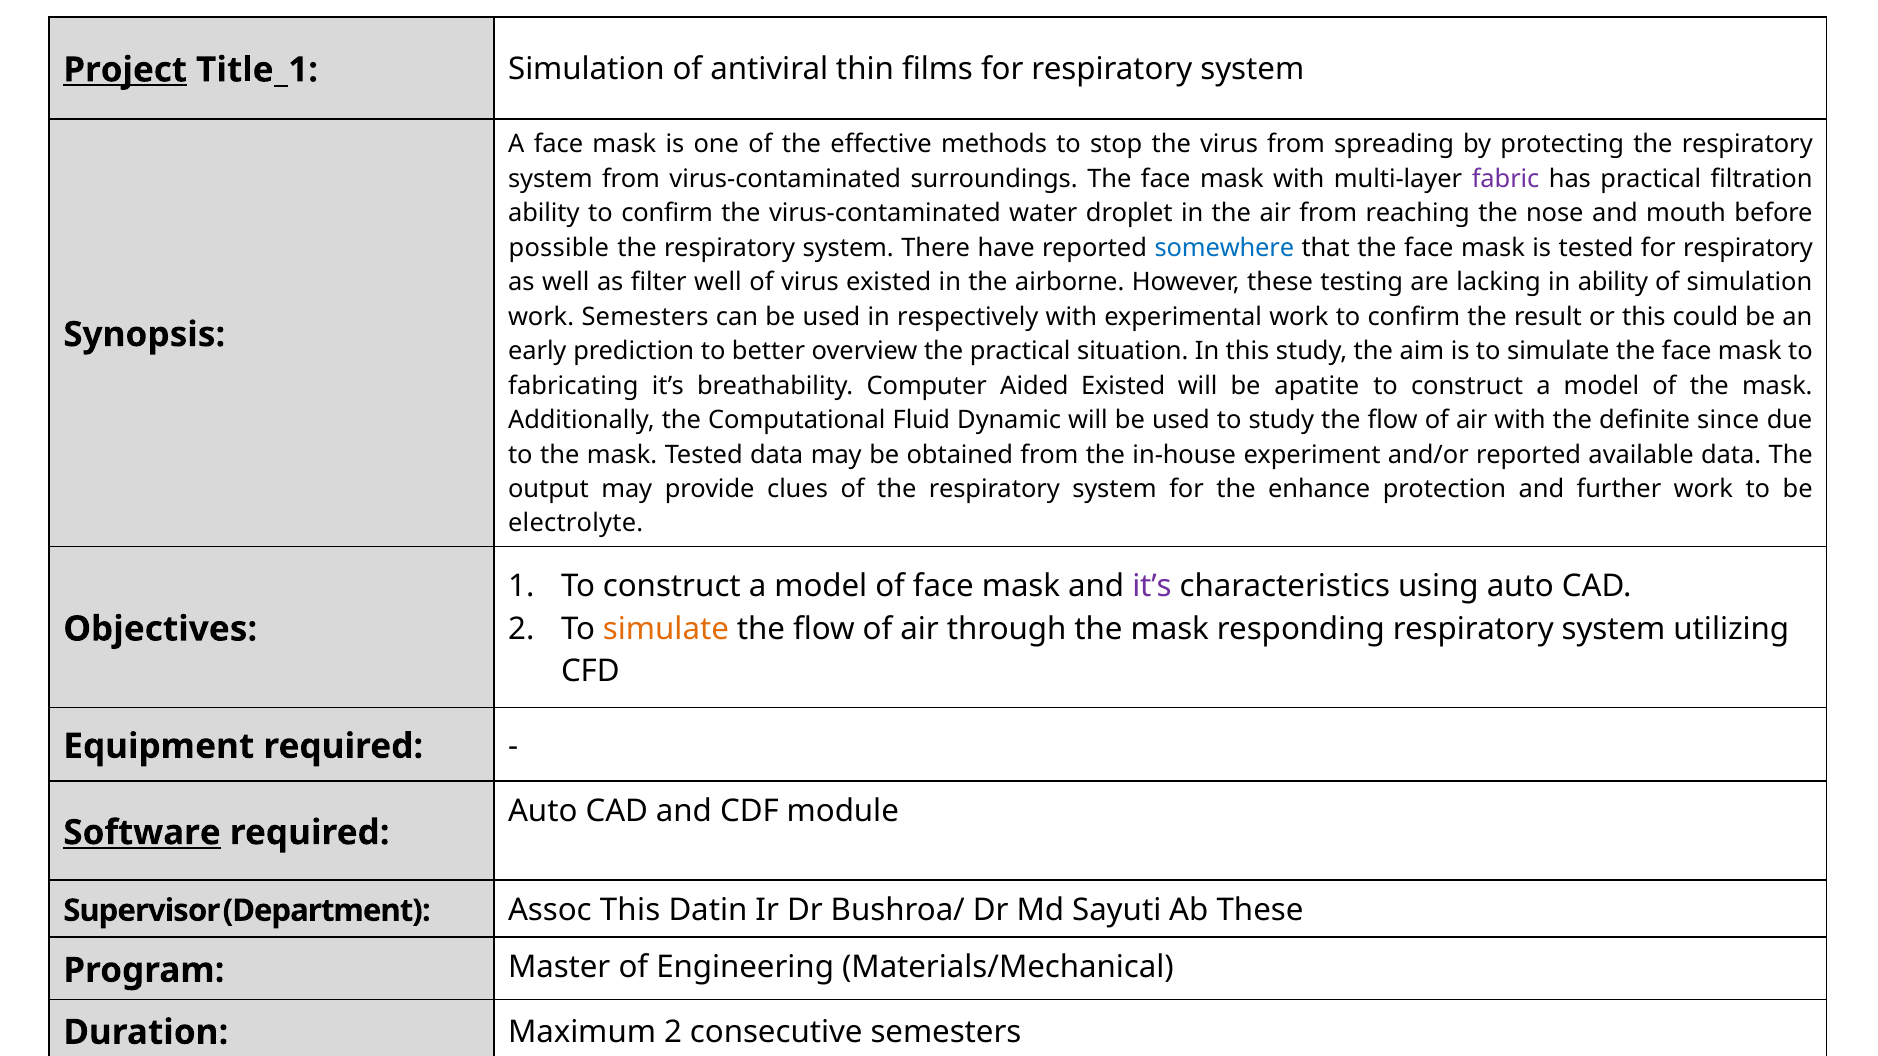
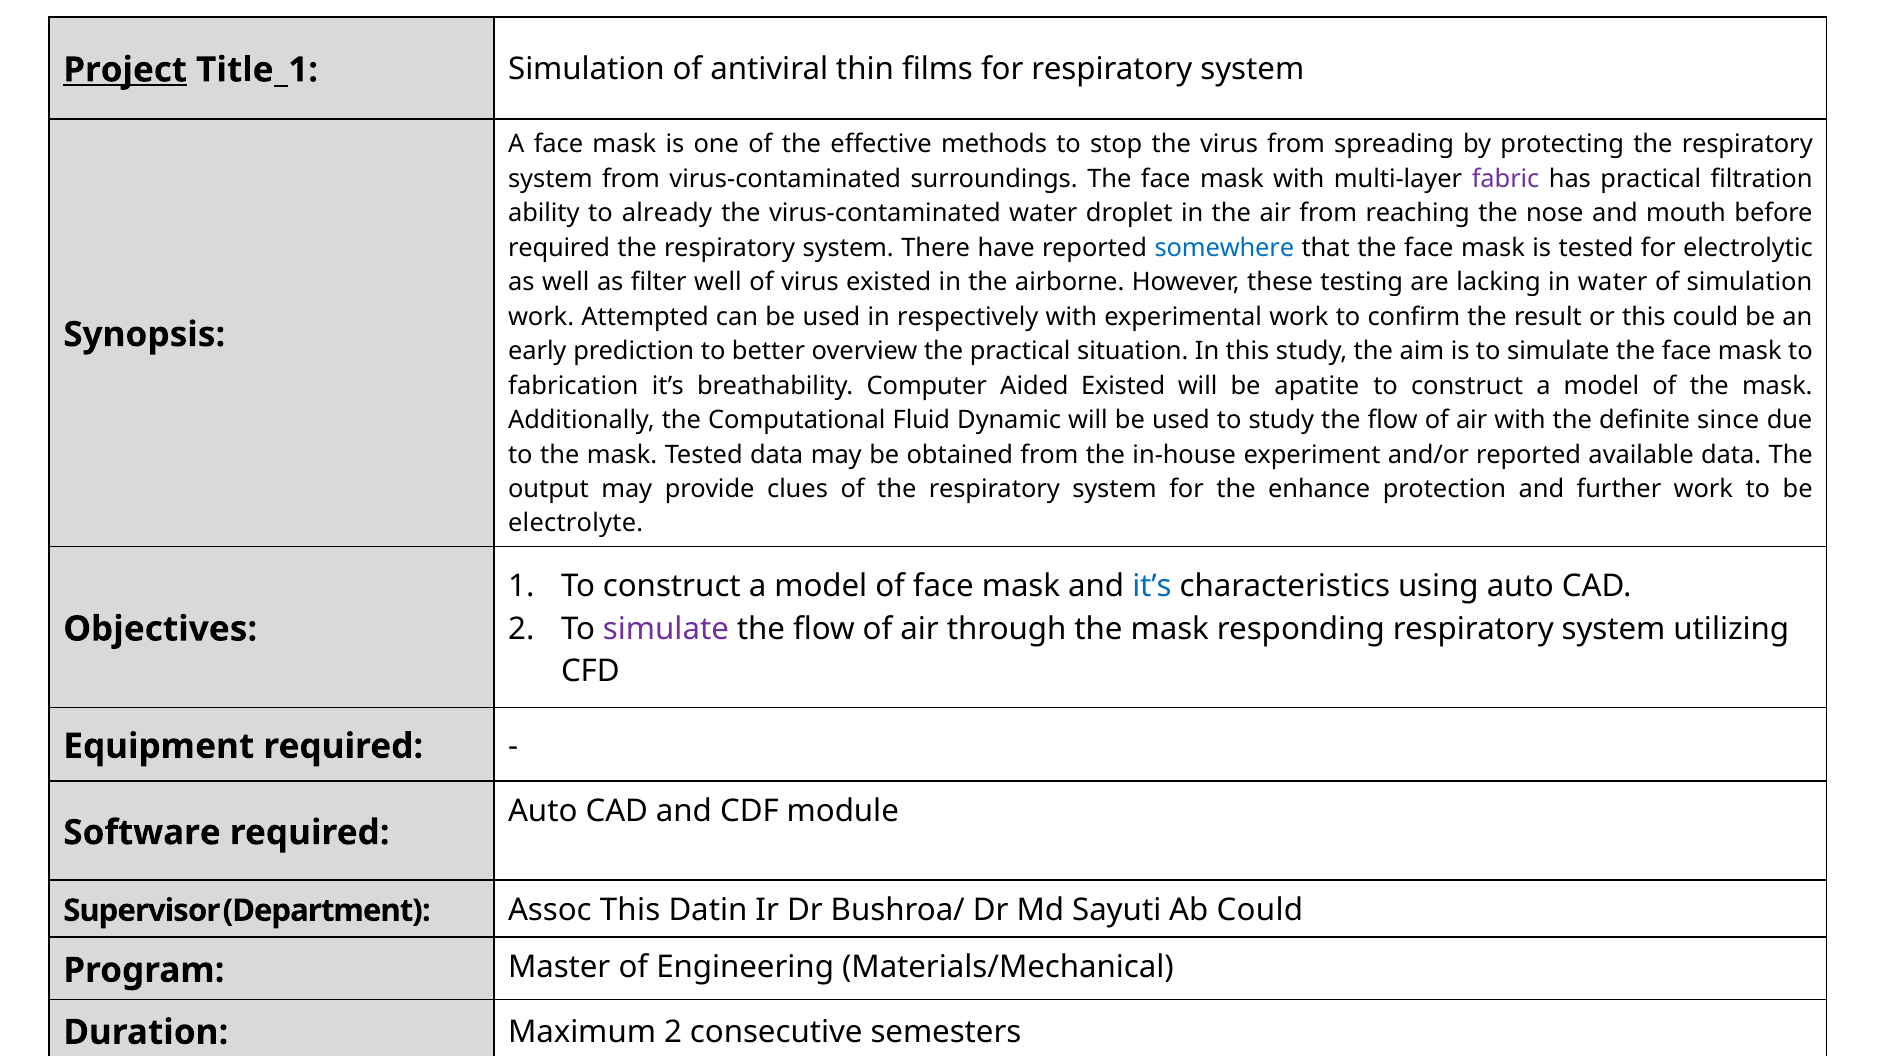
ability to confirm: confirm -> already (667, 213)
possible: possible -> required (559, 248)
tested for respiratory: respiratory -> electrolytic (1748, 248)
in ability: ability -> water (1613, 282)
work Semesters: Semesters -> Attempted (645, 317)
fabricating: fabricating -> fabrication (573, 386)
it’s colour: purple -> blue (1152, 587)
simulate colour: orange -> purple (666, 629)
Software underline: present -> none (142, 833)
Ab These: These -> Could (1260, 911)
